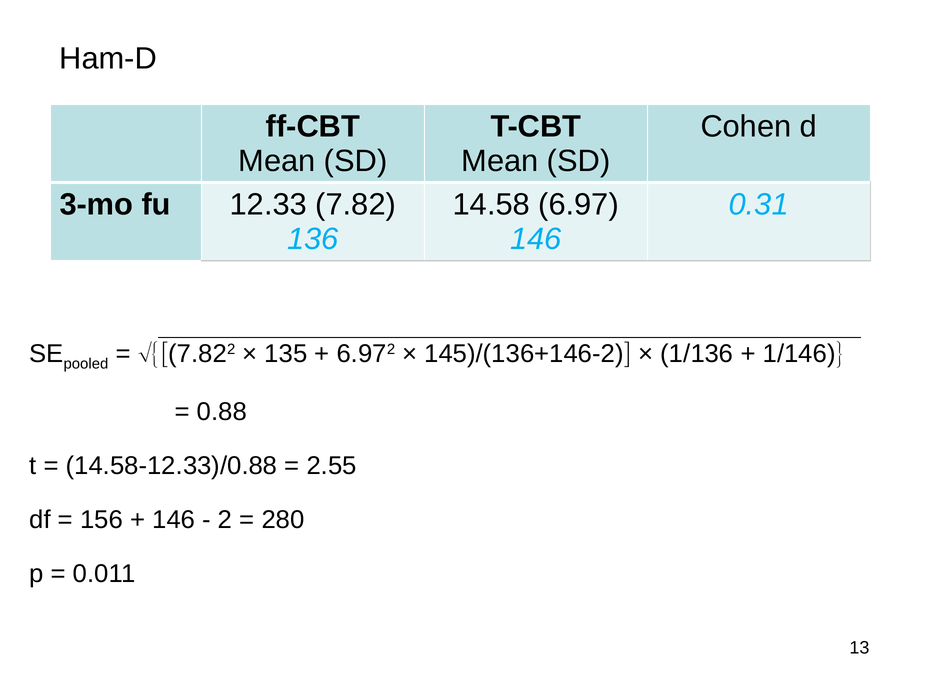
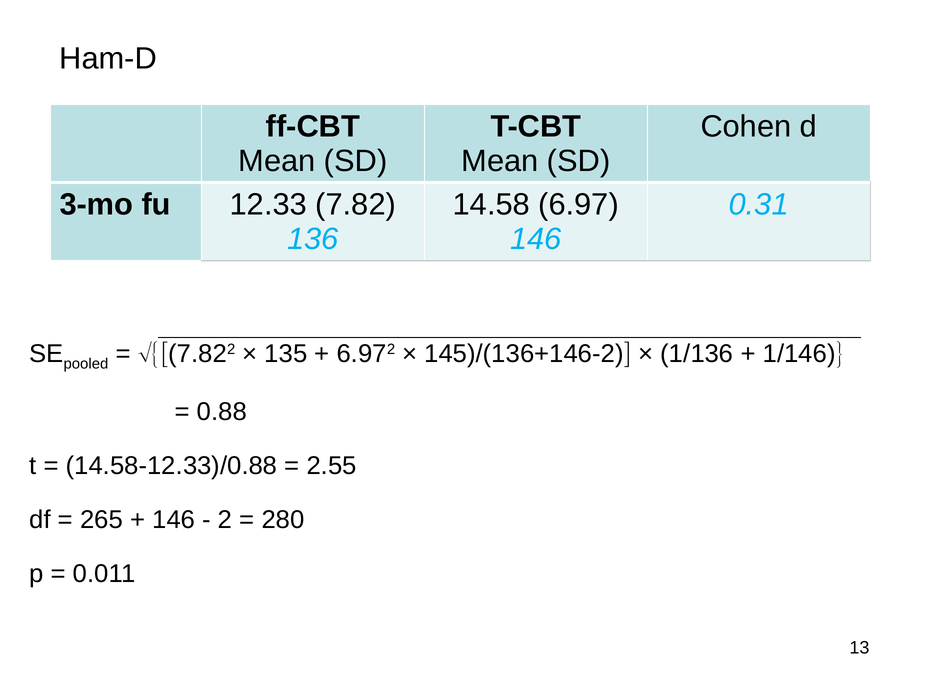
156: 156 -> 265 (101, 520)
